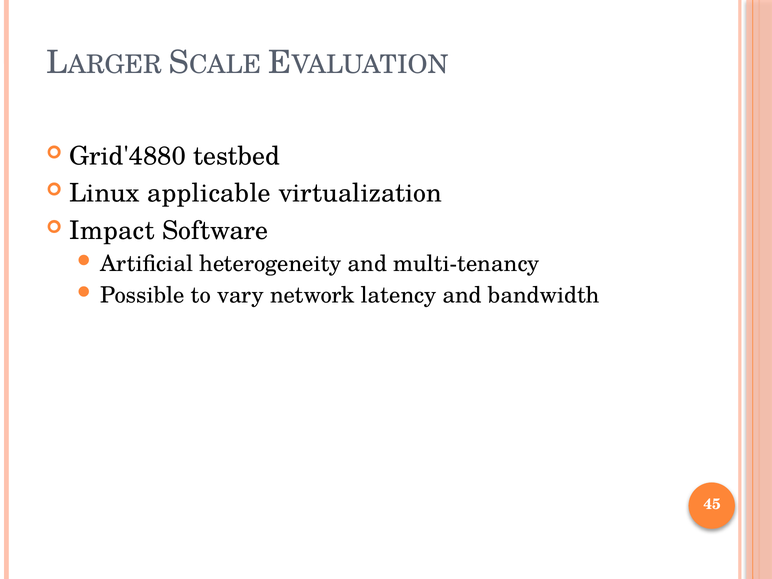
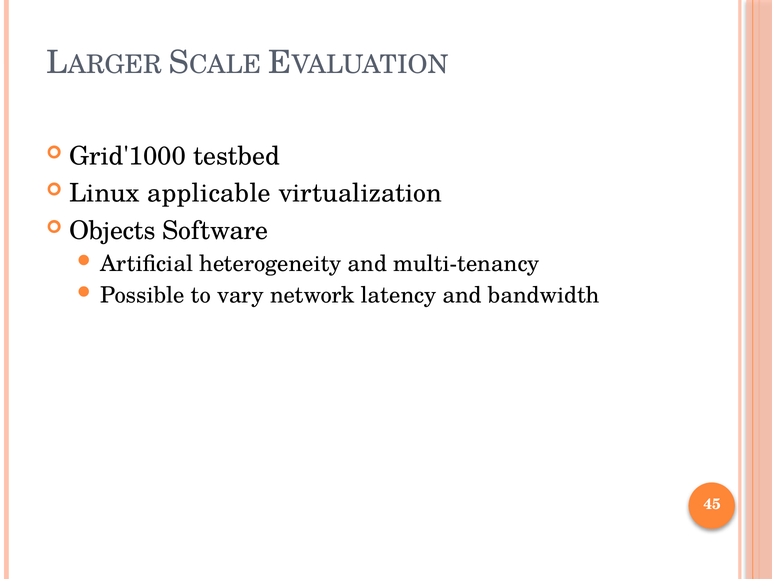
Grid'4880: Grid'4880 -> Grid'1000 (128, 156)
Impact: Impact -> Objects (112, 231)
